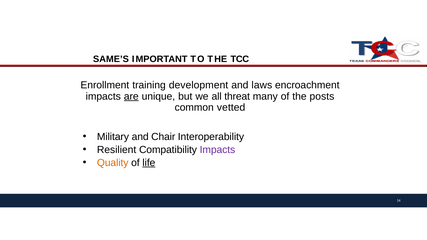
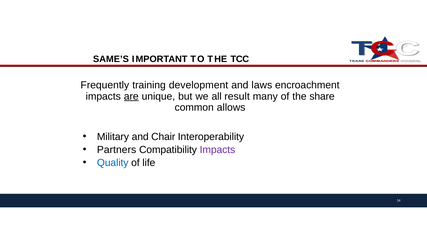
Enrollment: Enrollment -> Frequently (105, 85)
threat: threat -> result (237, 96)
posts: posts -> share (322, 96)
vetted: vetted -> allows (231, 108)
Resilient: Resilient -> Partners (117, 150)
Quality colour: orange -> blue (113, 163)
life underline: present -> none (149, 163)
